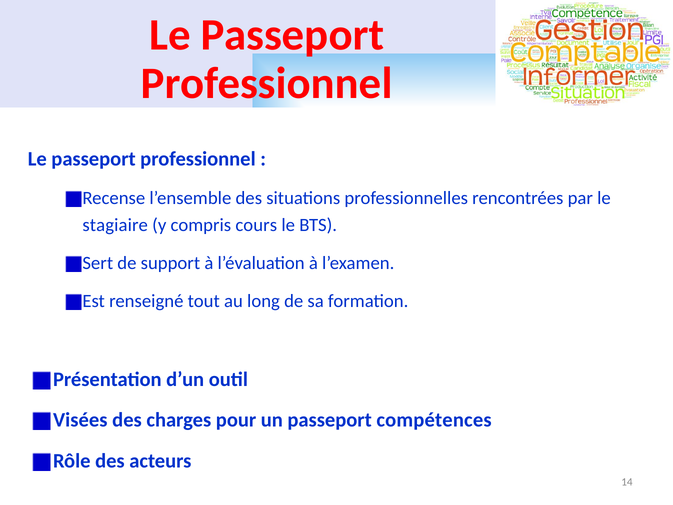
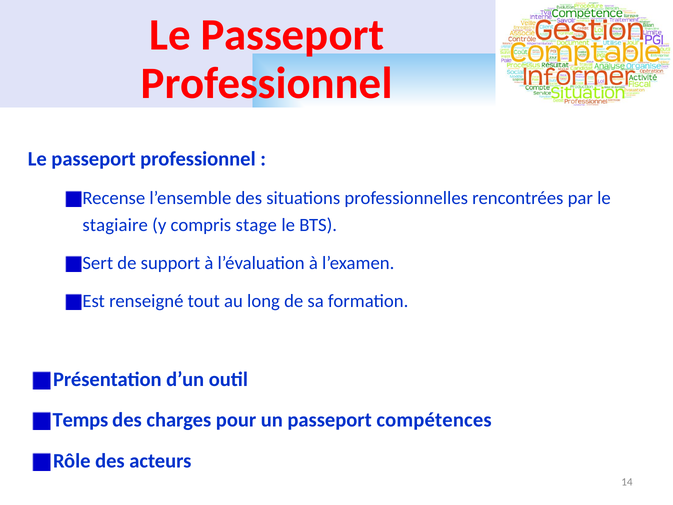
cours: cours -> stage (256, 225)
Visées: Visées -> Temps (80, 420)
